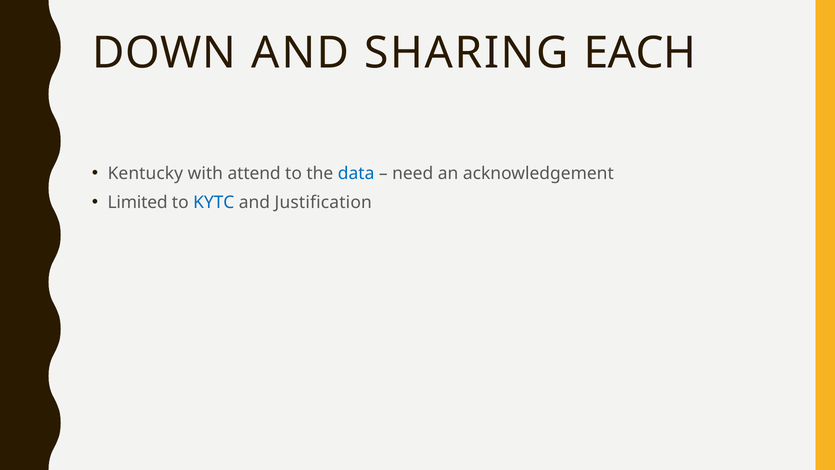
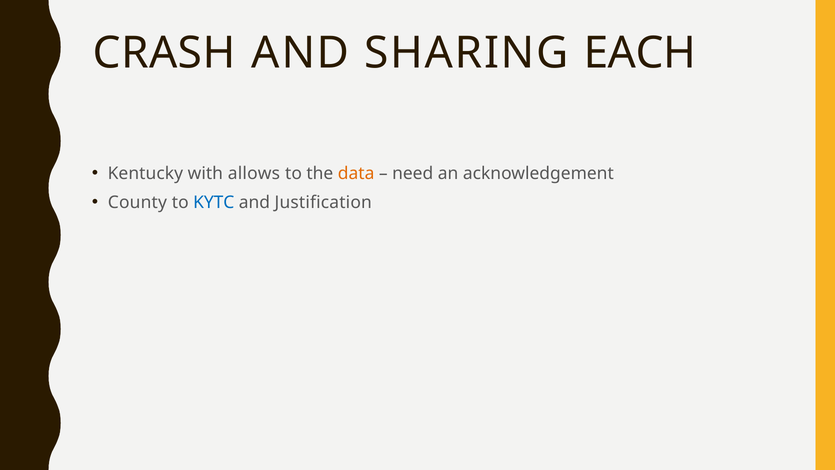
DOWN: DOWN -> CRASH (164, 53)
attend: attend -> allows (254, 173)
data colour: blue -> orange (356, 173)
Limited: Limited -> County (137, 202)
